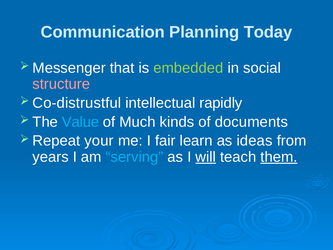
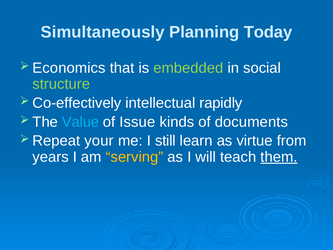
Communication: Communication -> Simultaneously (103, 32)
Messenger: Messenger -> Economics (69, 68)
structure colour: pink -> light green (61, 84)
Co-distrustful: Co-distrustful -> Co-effectively (77, 103)
Much: Much -> Issue (137, 122)
fair: fair -> still (165, 141)
ideas: ideas -> virtue (255, 141)
serving colour: light blue -> yellow (134, 157)
will underline: present -> none (206, 157)
